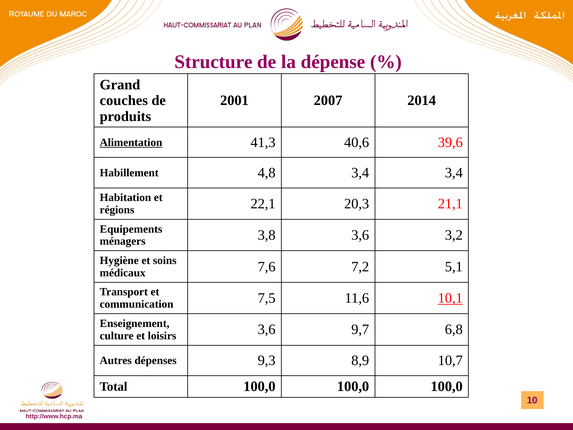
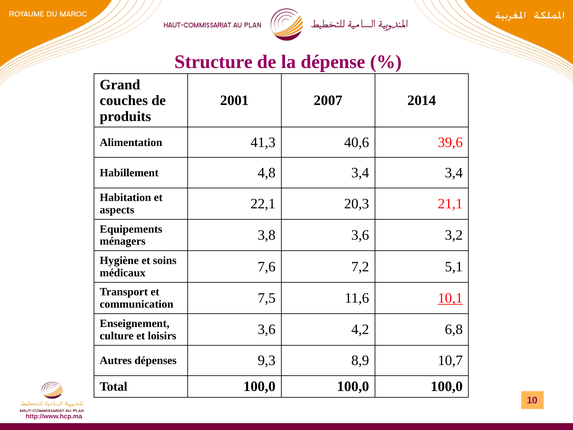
Alimentation underline: present -> none (131, 142)
régions: régions -> aspects (117, 210)
9,7: 9,7 -> 4,2 (360, 329)
